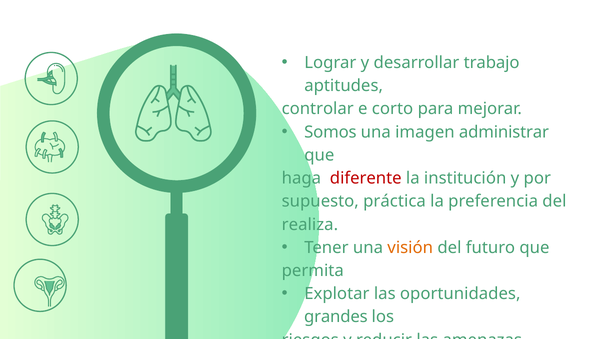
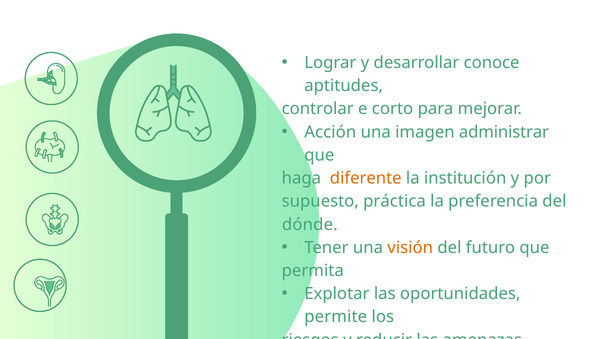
trabajo: trabajo -> conoce (492, 63)
Somos: Somos -> Acción (330, 132)
diferente colour: red -> orange (366, 178)
realiza: realiza -> dónde (310, 224)
grandes: grandes -> permite (336, 317)
